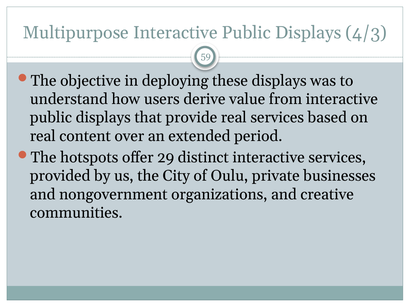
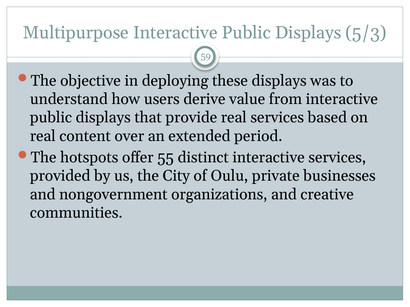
4/3: 4/3 -> 5/3 (366, 33)
29: 29 -> 55 (166, 158)
